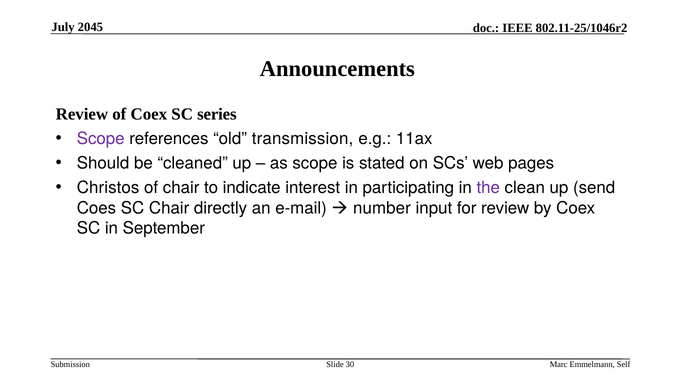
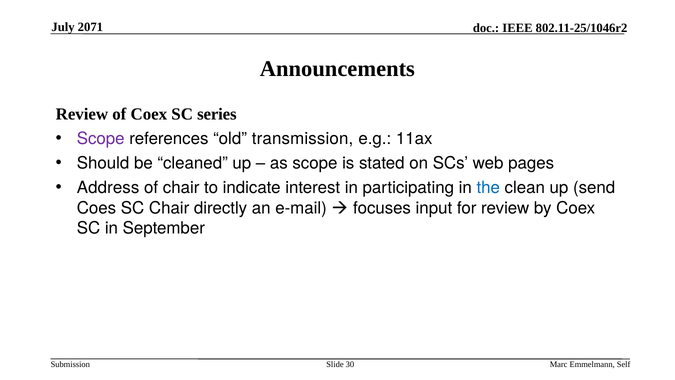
2045: 2045 -> 2071 (90, 27)
Christos: Christos -> Address (108, 188)
the colour: purple -> blue (488, 188)
number: number -> focuses (382, 208)
